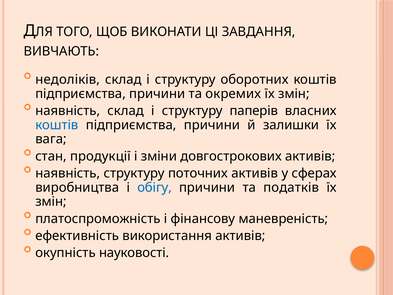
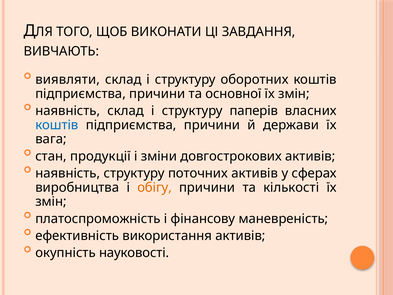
недоліків: недоліків -> виявляти (68, 79)
окремих: окремих -> основної (233, 94)
залишки: залишки -> держави (291, 125)
обігу colour: blue -> orange (155, 187)
податків: податків -> кількості (291, 187)
